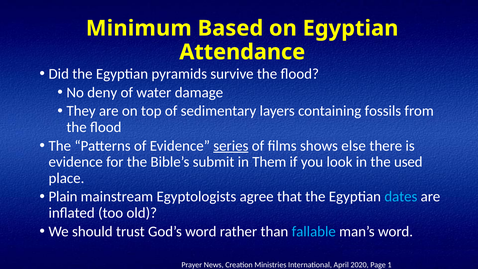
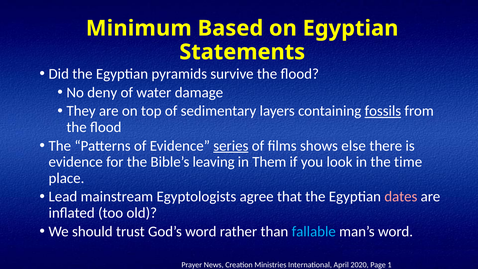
Attendance: Attendance -> Statements (242, 52)
fossils underline: none -> present (383, 111)
submit: submit -> leaving (214, 162)
used: used -> time (408, 162)
Plain: Plain -> Lead (63, 197)
dates colour: light blue -> pink (401, 197)
